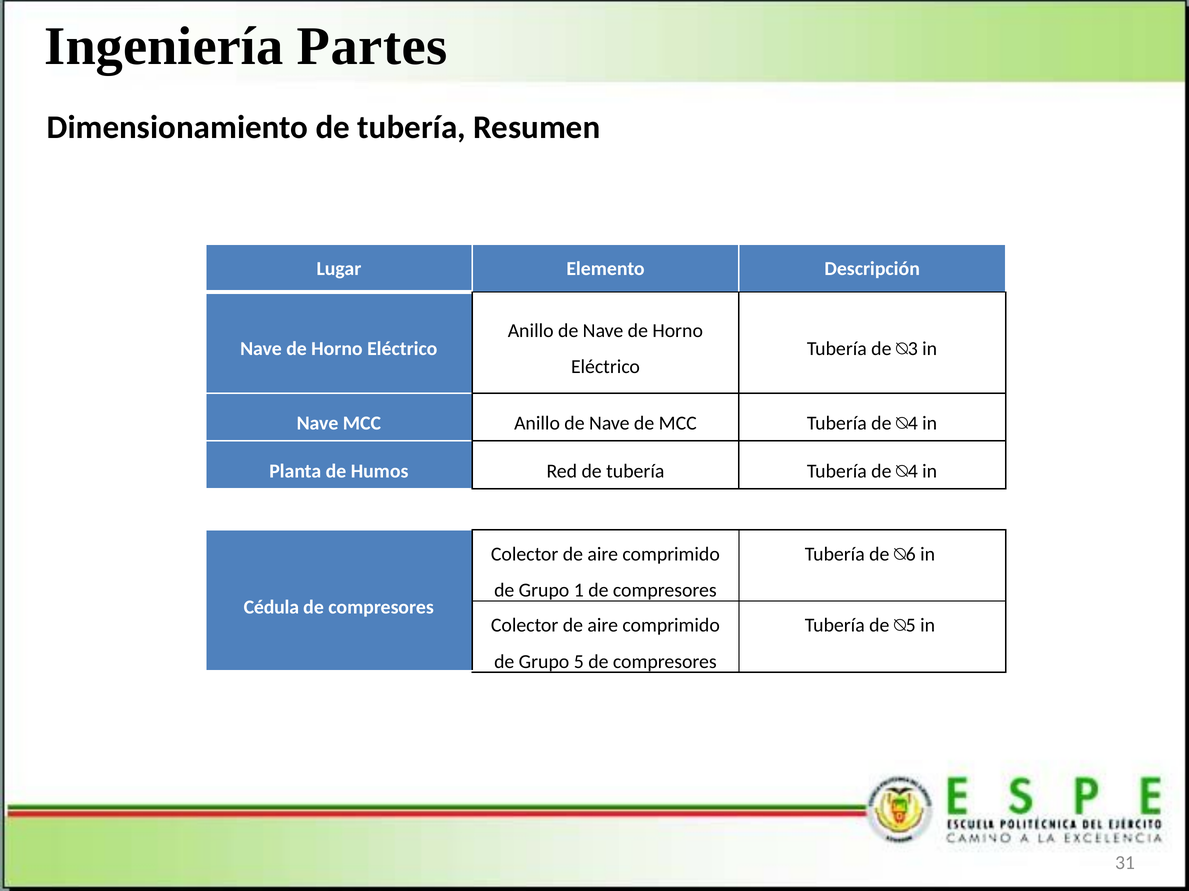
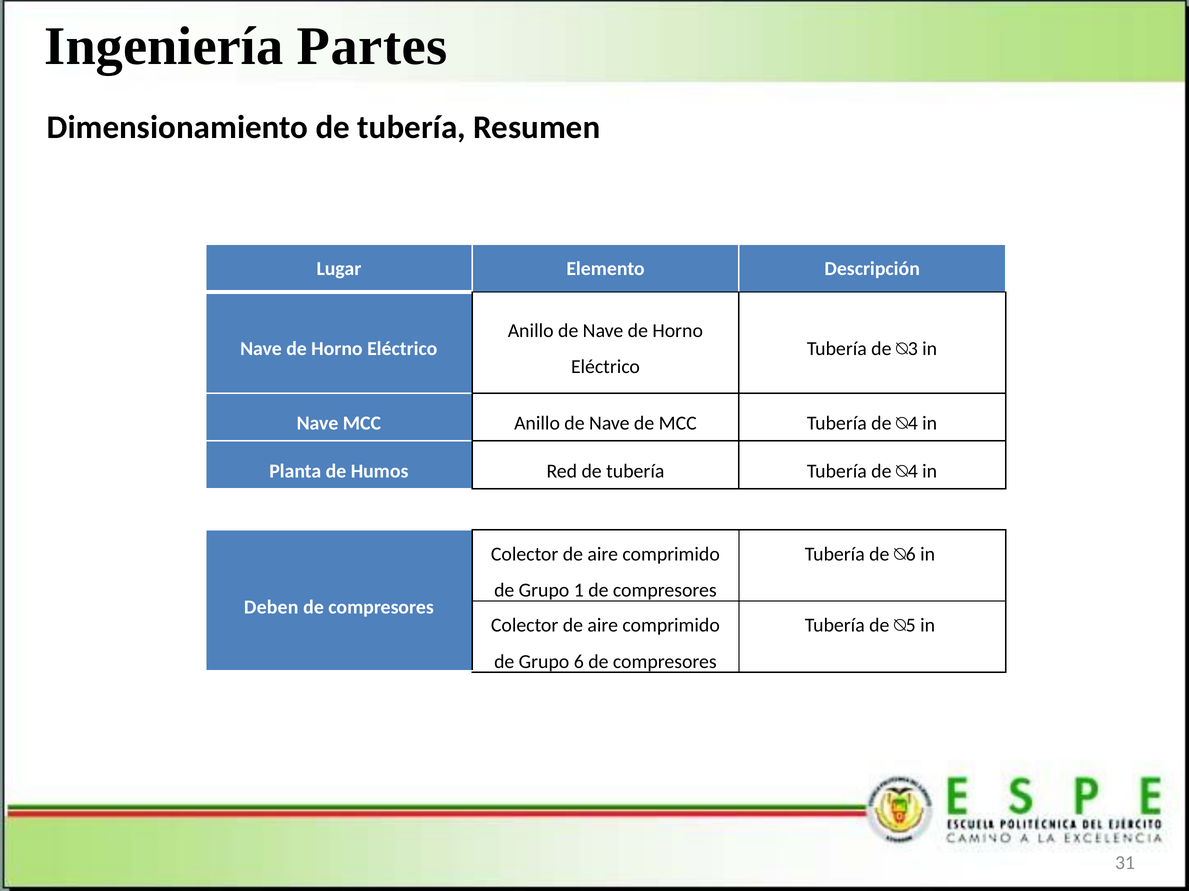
Cédula: Cédula -> Deben (271, 608)
Grupo 5: 5 -> 6 (579, 662)
